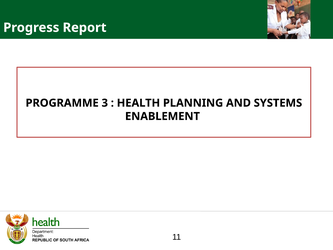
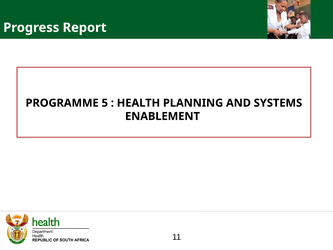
3: 3 -> 5 (105, 103)
